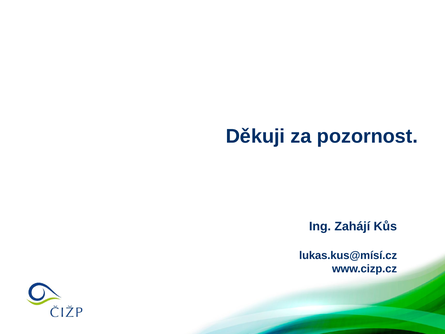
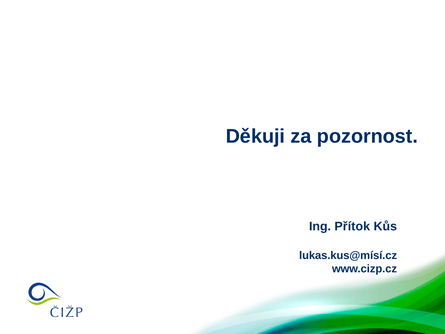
Zahájí: Zahájí -> Přítok (352, 226)
